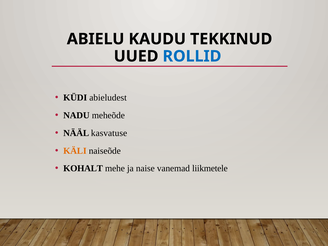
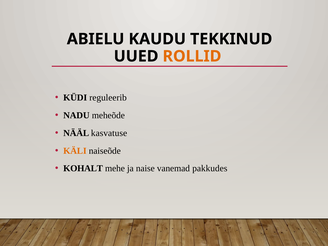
ROLLID colour: blue -> orange (192, 56)
abieludest: abieludest -> reguleerib (108, 98)
liikmetele: liikmetele -> pakkudes (210, 168)
